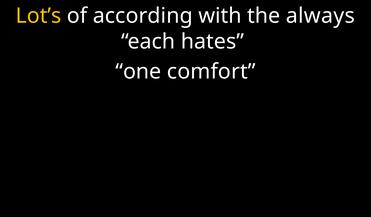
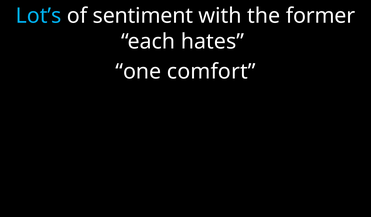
Lot’s colour: yellow -> light blue (39, 16)
according: according -> sentiment (143, 16)
always: always -> former (321, 16)
